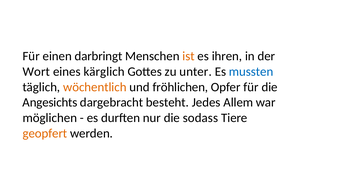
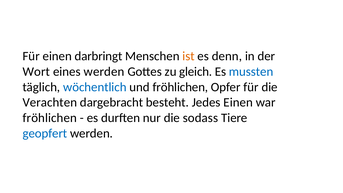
ihren: ihren -> denn (227, 56)
eines kärglich: kärglich -> werden (104, 72)
unter: unter -> gleich (196, 72)
wöchentlich colour: orange -> blue (95, 87)
Angesichts: Angesichts -> Verachten (50, 102)
Jedes Allem: Allem -> Einen (238, 102)
möglichen: möglichen -> fröhlichen (50, 118)
geopfert colour: orange -> blue (45, 133)
